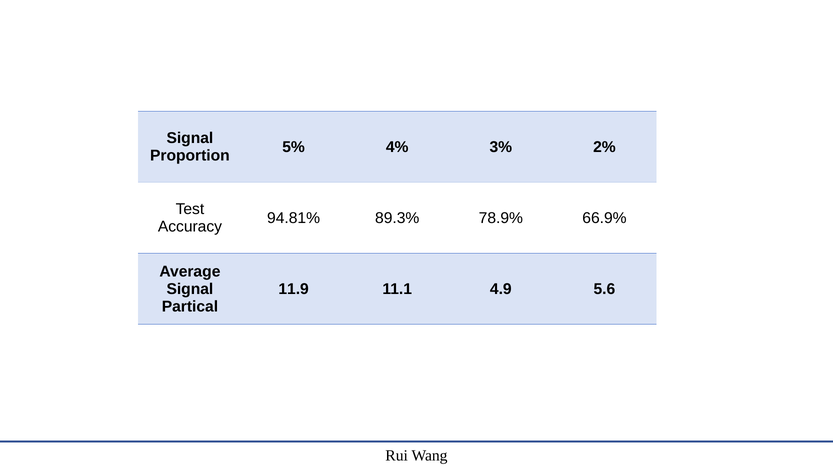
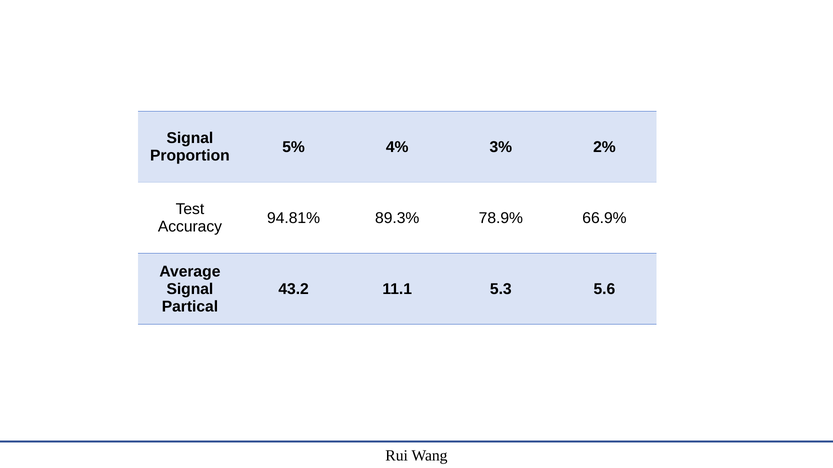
11.9: 11.9 -> 43.2 (294, 289)
4.9: 4.9 -> 5.3 (501, 289)
